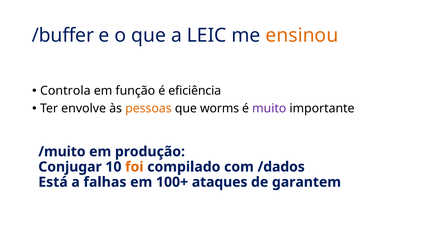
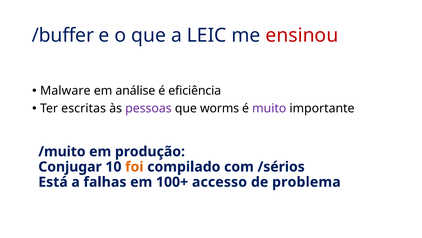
ensinou colour: orange -> red (302, 35)
Controla: Controla -> Malware (65, 91)
função: função -> análise (135, 91)
envolve: envolve -> escritas (84, 108)
pessoas colour: orange -> purple (148, 108)
/dados: /dados -> /sérios (281, 166)
ataques: ataques -> accesso (220, 182)
garantem: garantem -> problema (306, 182)
